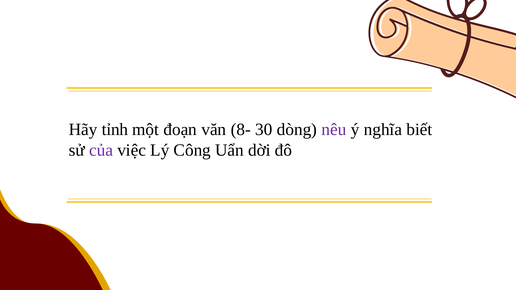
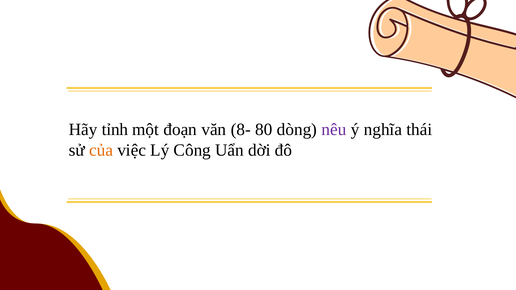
30: 30 -> 80 (264, 130)
biết: biết -> thái (419, 130)
của colour: purple -> orange (101, 150)
